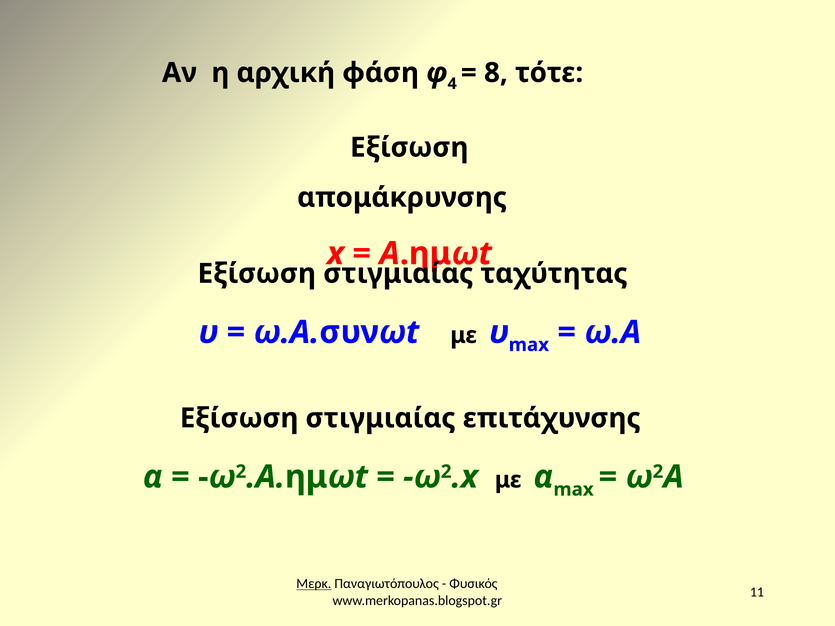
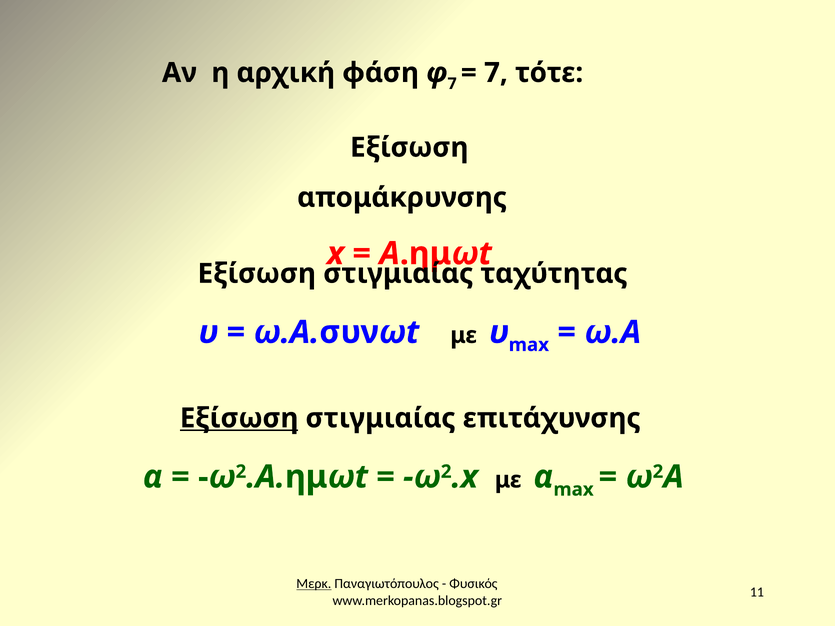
4: 4 -> 7 (452, 84)
8: 8 -> 7 (496, 73)
Εξίσωση underline: none -> present (239, 418)
